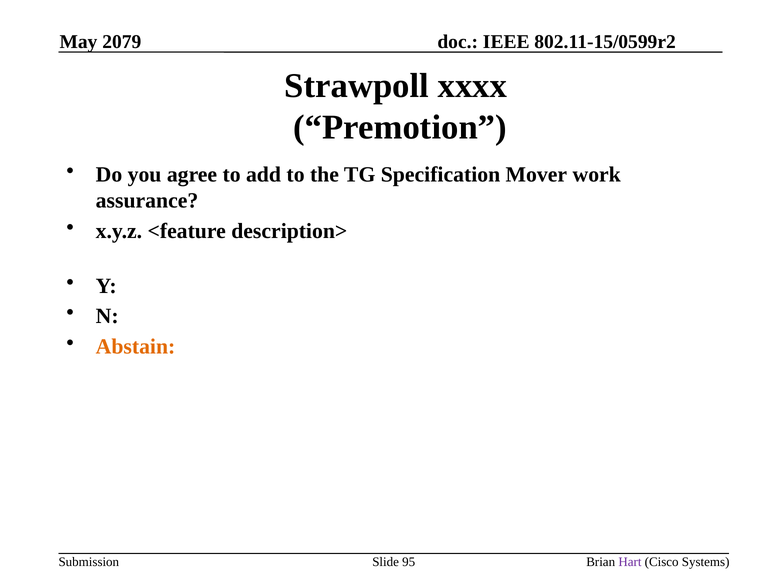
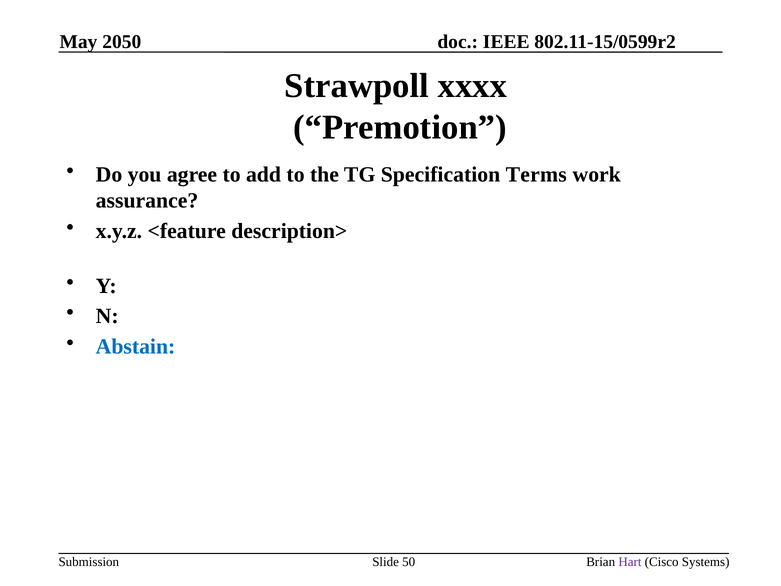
2079: 2079 -> 2050 (122, 42)
Mover: Mover -> Terms (536, 175)
Abstain colour: orange -> blue (136, 347)
95: 95 -> 50 (409, 562)
